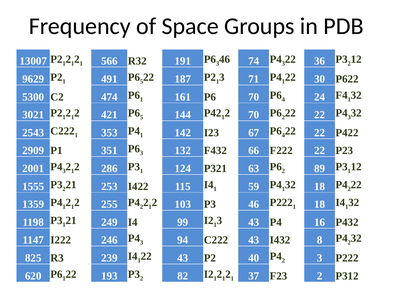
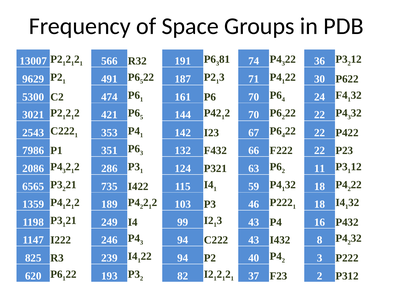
3 46: 46 -> 81 (225, 59)
2909: 2909 -> 7986 (33, 150)
2001: 2001 -> 2086 (33, 168)
89: 89 -> 11 (320, 168)
1555: 1555 -> 6565 (33, 186)
253: 253 -> 735 (109, 186)
255: 255 -> 189 (109, 204)
22 43: 43 -> 94 (183, 258)
